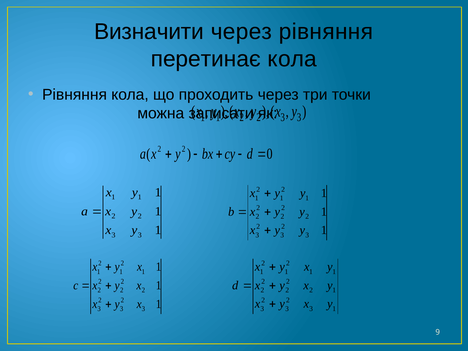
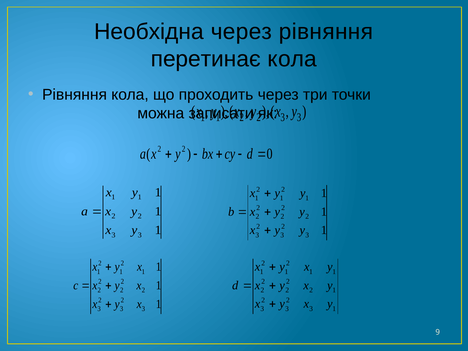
Визначити: Визначити -> Необхідна (149, 32)
